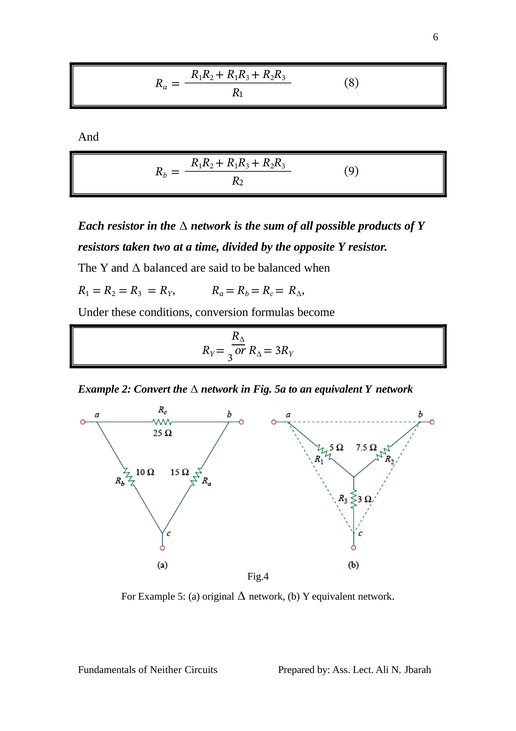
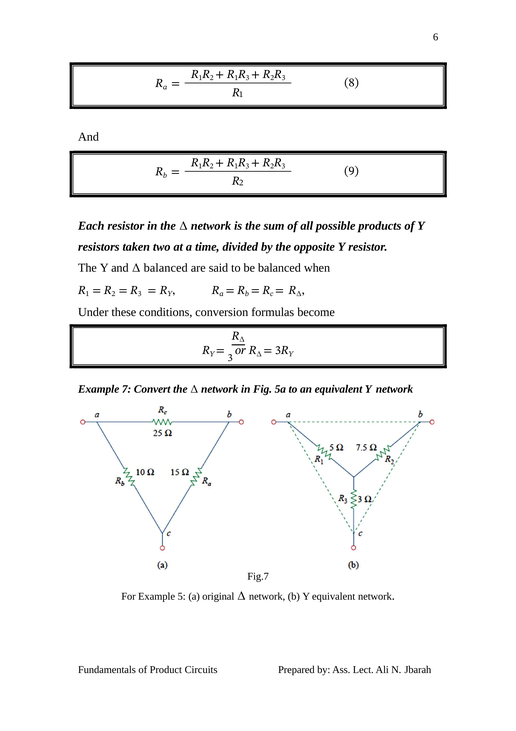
2: 2 -> 7 (127, 389)
Fig.4: Fig.4 -> Fig.7 (258, 576)
Neither: Neither -> Product (166, 669)
